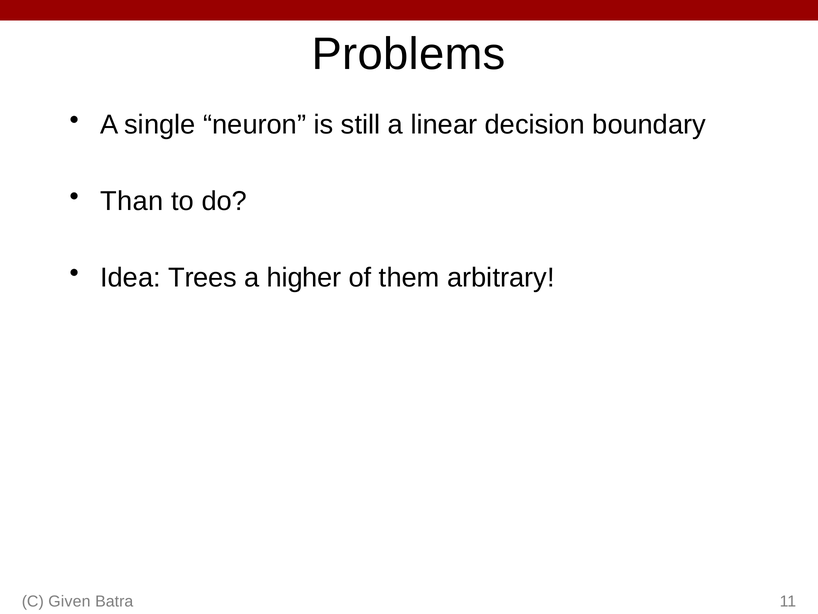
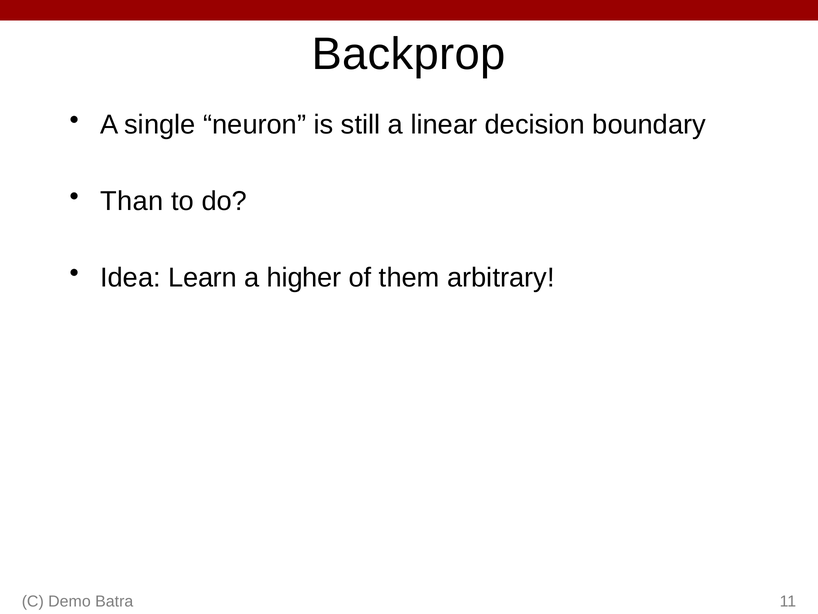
Problems: Problems -> Backprop (409, 54)
Trees: Trees -> Learn (203, 277)
Given: Given -> Demo (69, 601)
